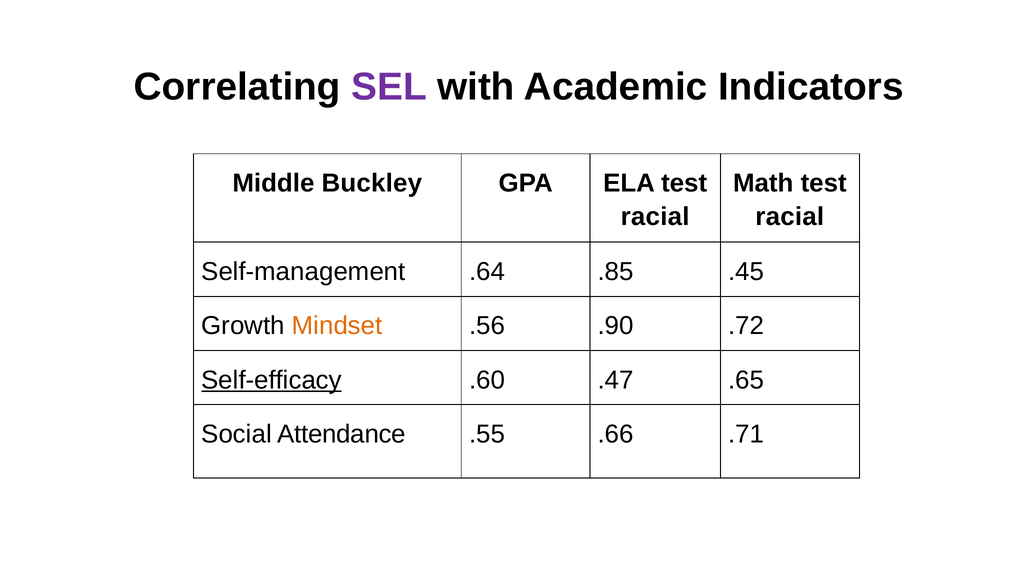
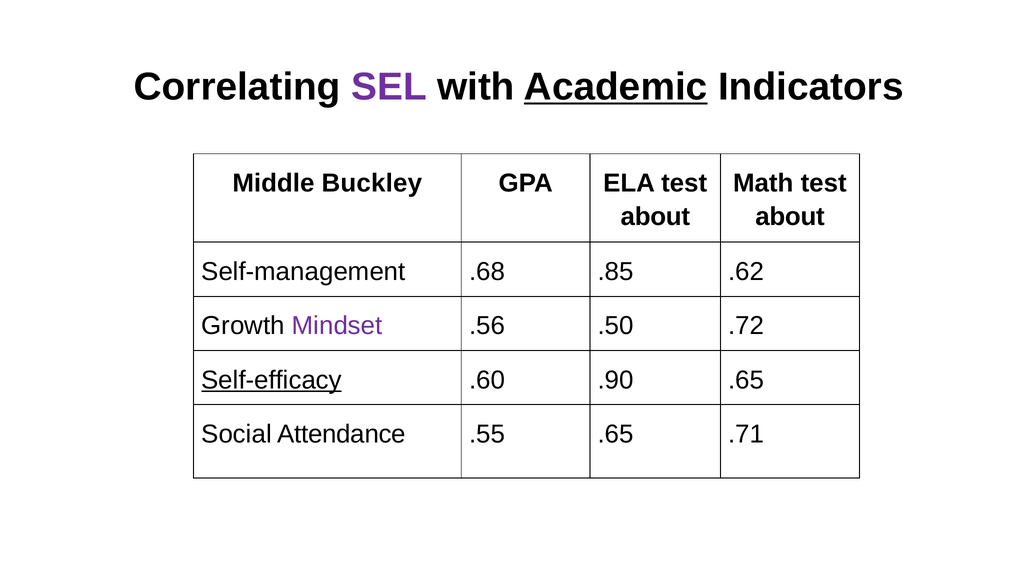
Academic underline: none -> present (616, 87)
racial: racial -> about (655, 216)
racial: racial -> about (790, 216)
.64: .64 -> .68 (487, 272)
.45: .45 -> .62 (746, 272)
Mindset colour: orange -> purple (337, 326)
.90: .90 -> .50 (616, 326)
.47: .47 -> .90 (616, 380)
.55 .66: .66 -> .65 (616, 434)
